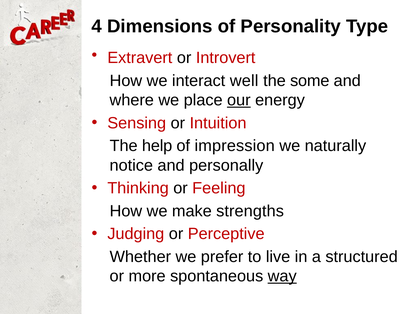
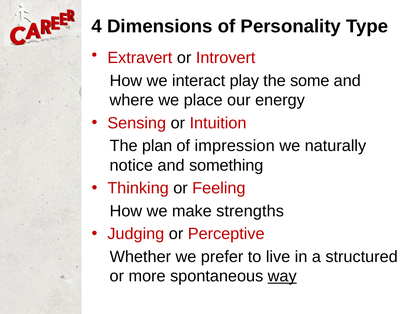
well: well -> play (244, 81)
our underline: present -> none (239, 100)
help: help -> plan (157, 146)
personally: personally -> something (226, 166)
